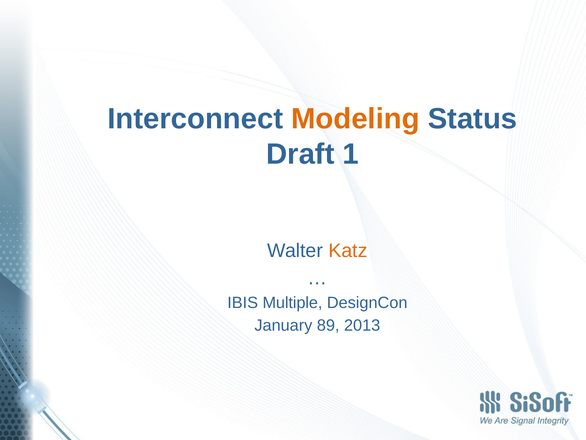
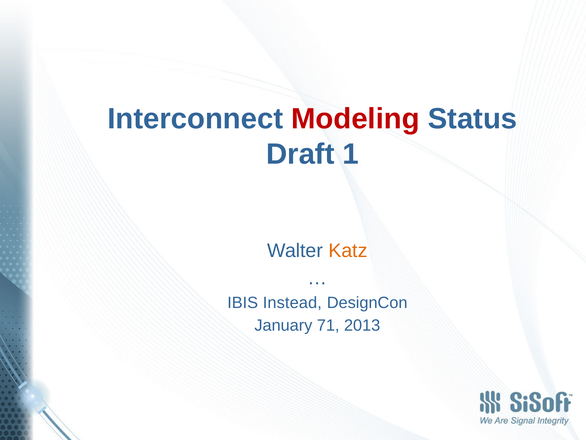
Modeling colour: orange -> red (355, 119)
Multiple: Multiple -> Instead (292, 302)
89: 89 -> 71 (328, 325)
